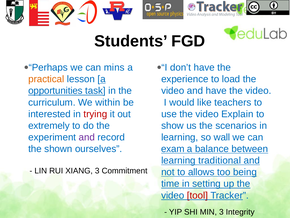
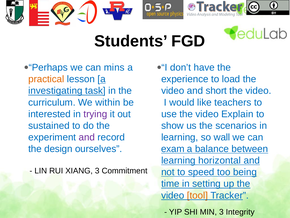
opportunities: opportunities -> investigating (55, 91)
and have: have -> short (216, 91)
trying colour: red -> purple (95, 114)
extremely: extremely -> sustained (49, 125)
shown: shown -> design (58, 149)
traditional: traditional -> horizontal (220, 160)
allows: allows -> speed (201, 172)
tool colour: red -> orange (197, 195)
